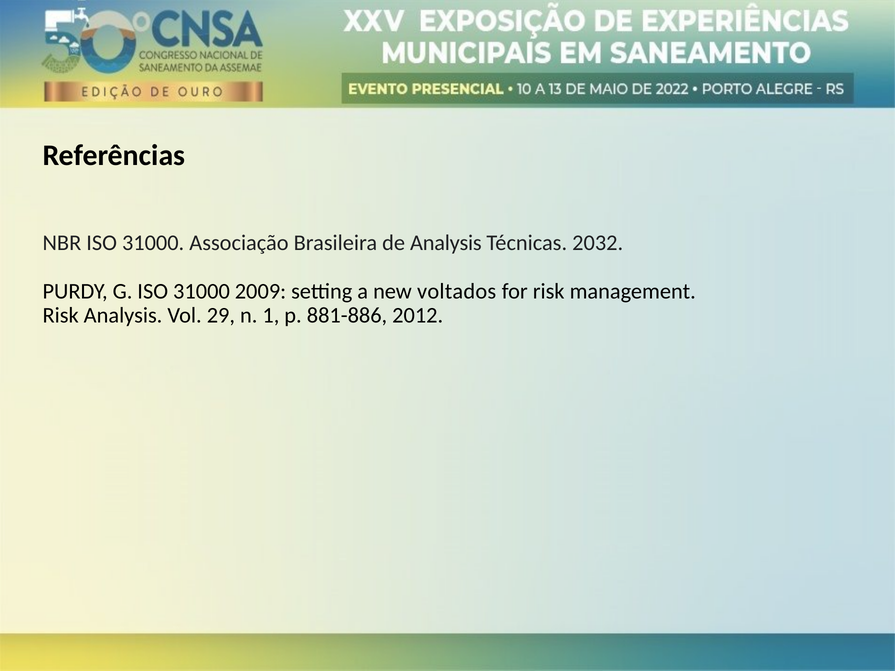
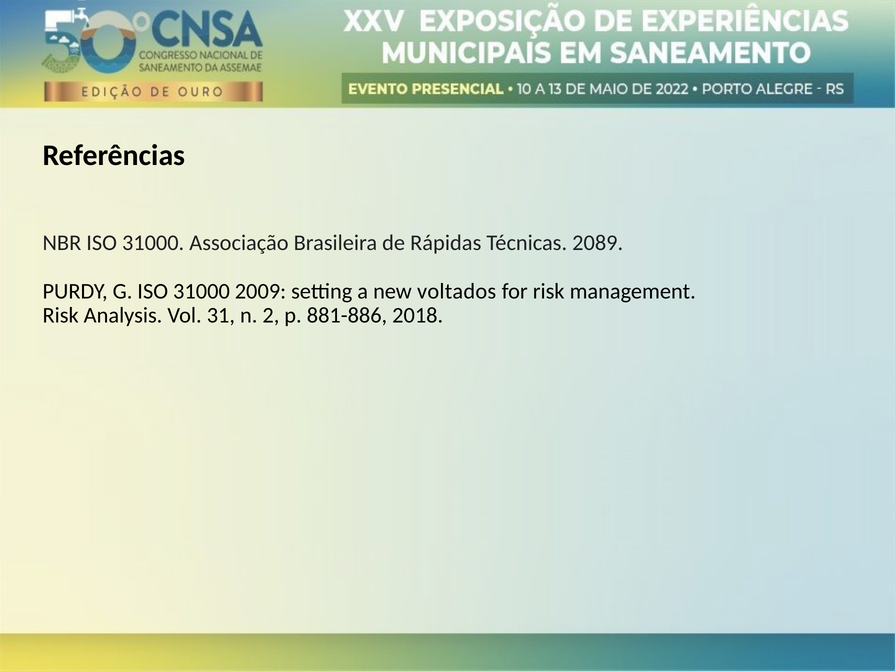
de Analysis: Analysis -> Rápidas (446, 243)
2032: 2032 -> 2089 (598, 243)
29: 29 -> 31 (221, 316)
1: 1 -> 2 (271, 316)
2012: 2012 -> 2018 (418, 316)
